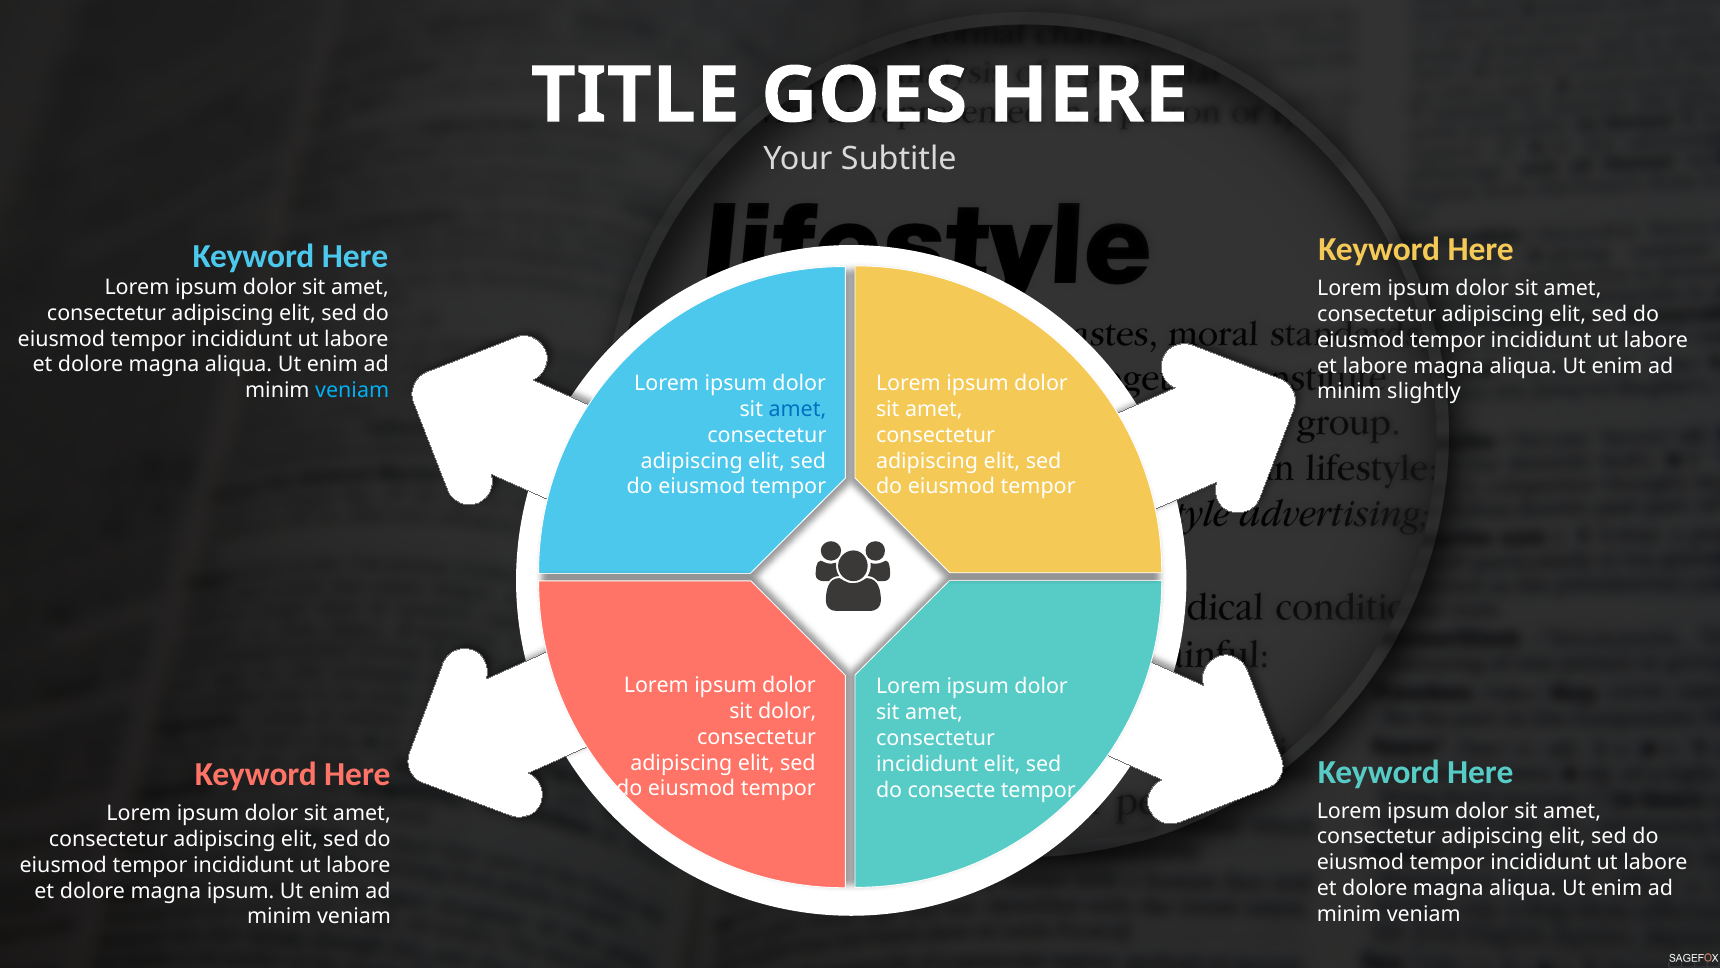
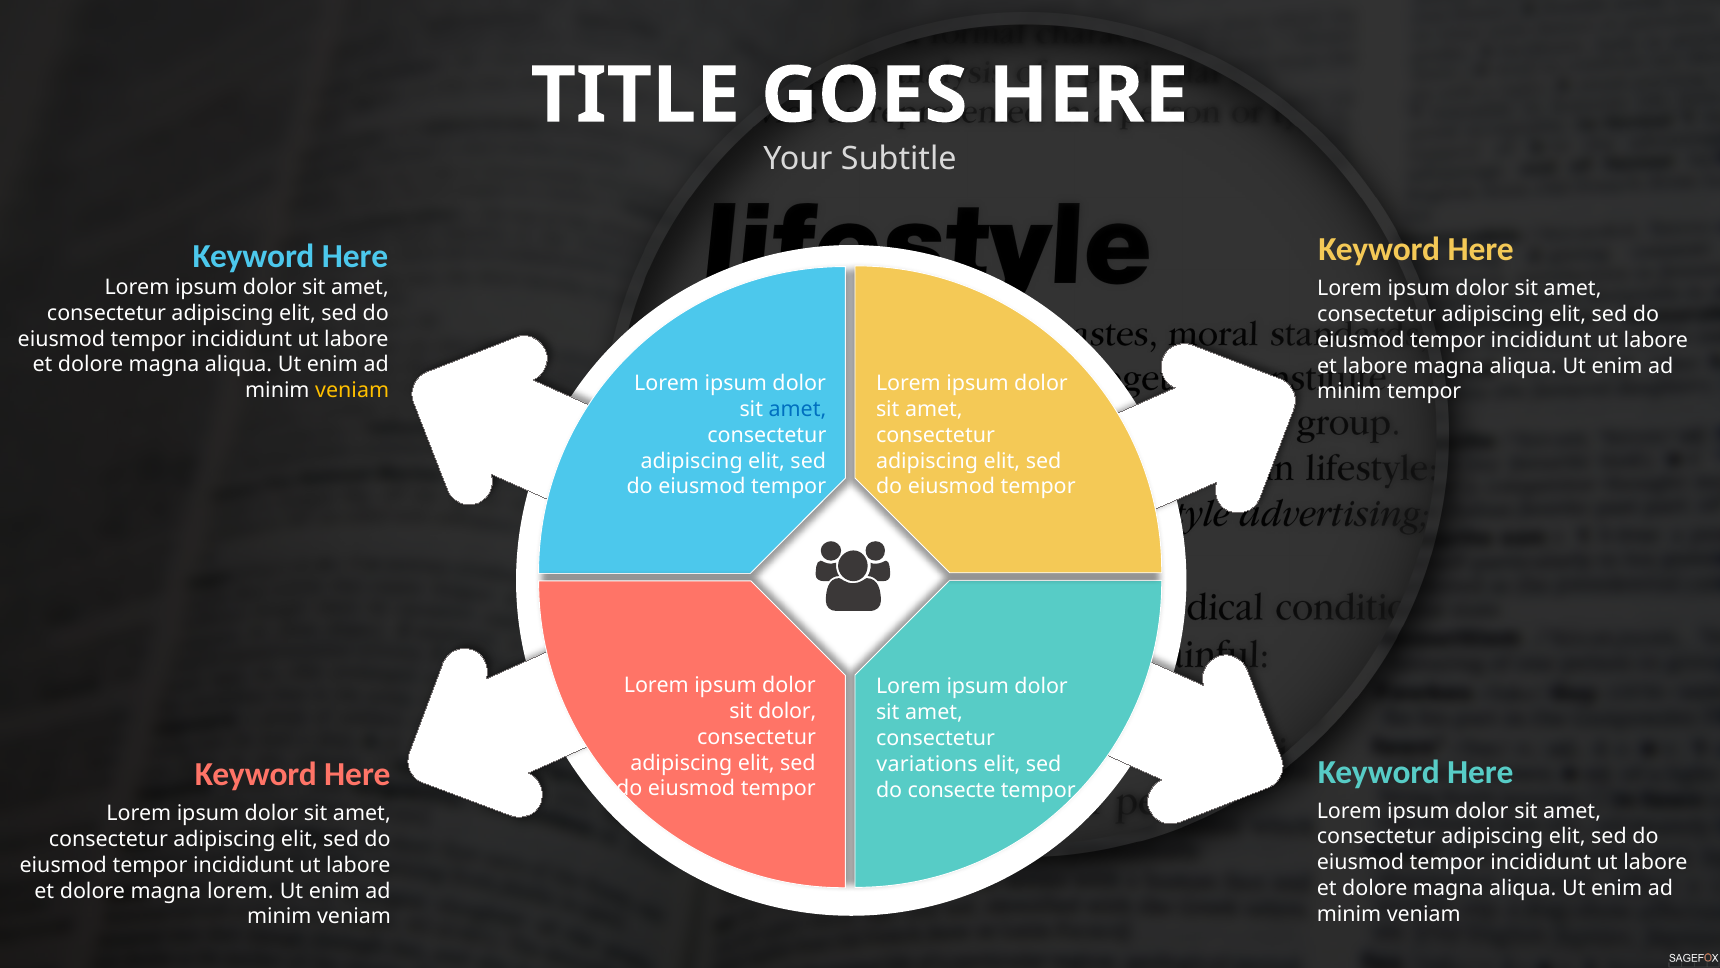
veniam colour: light blue -> yellow (352, 390)
minim slightly: slightly -> tempor (1424, 392)
incididunt: incididunt -> variations (927, 764)
magna ipsum: ipsum -> lorem (240, 890)
